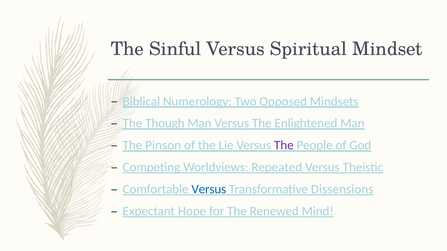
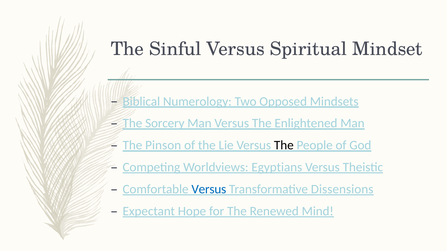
Though: Though -> Sorcery (165, 124)
The colour: purple -> black (284, 146)
Repeated: Repeated -> Egyptians (277, 168)
